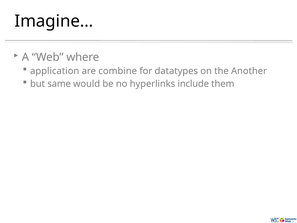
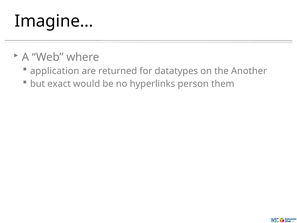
combine: combine -> returned (118, 71)
same: same -> exact (59, 84)
include: include -> person (193, 84)
